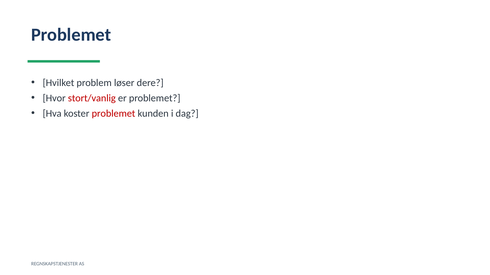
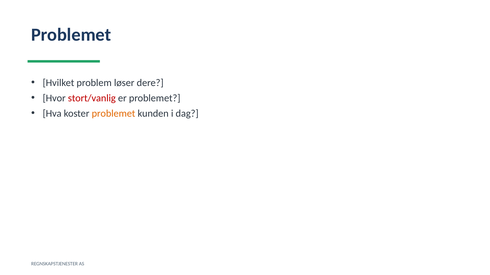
problemet colour: red -> orange (113, 114)
